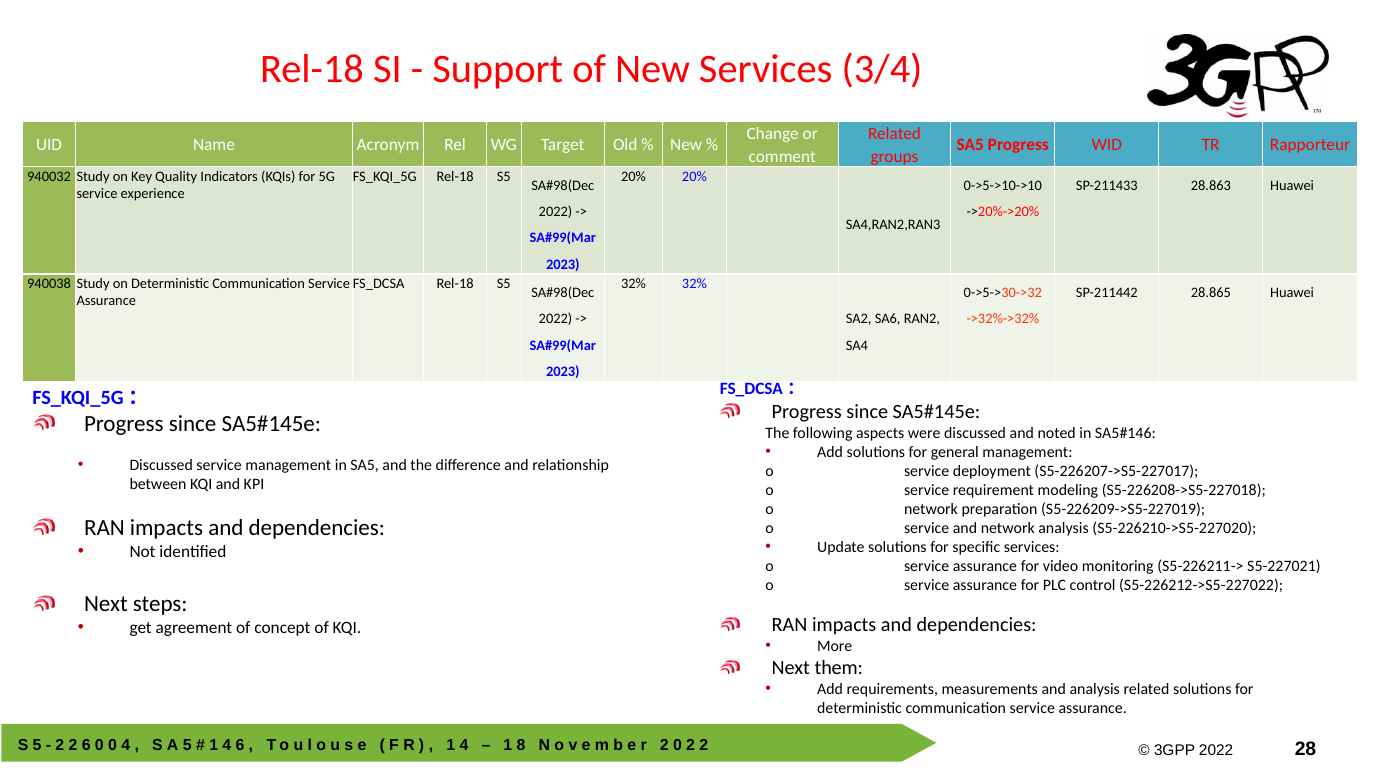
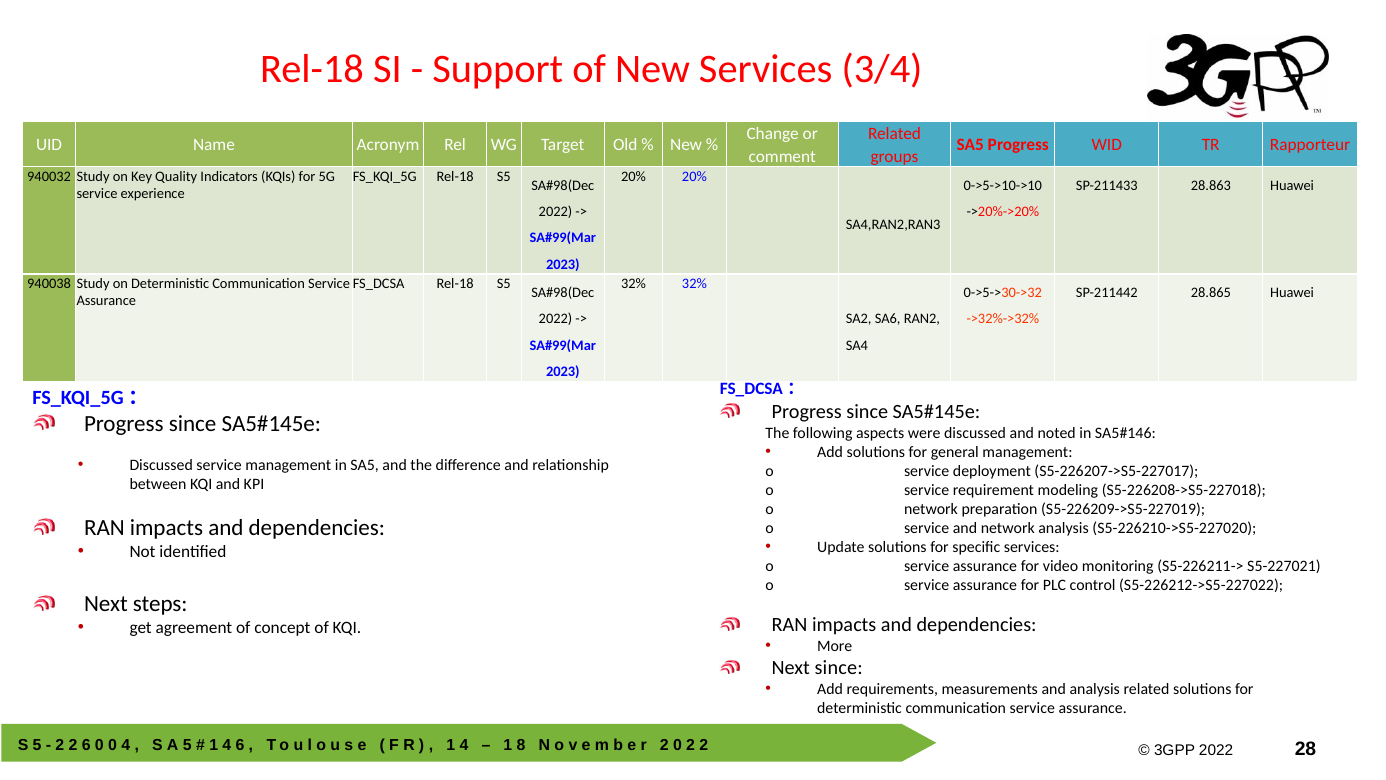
Next them: them -> since (839, 668)
